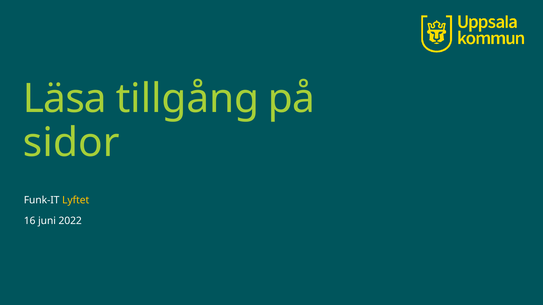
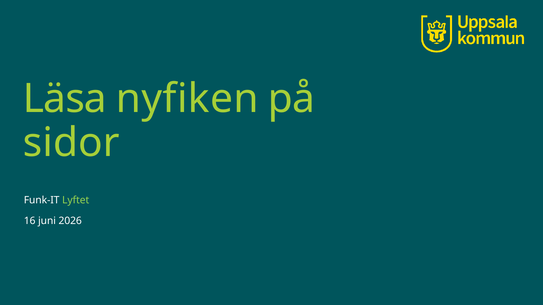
tillgång: tillgång -> nyfiken (187, 99)
Lyftet colour: yellow -> light green (76, 200)
2022: 2022 -> 2026 (70, 221)
